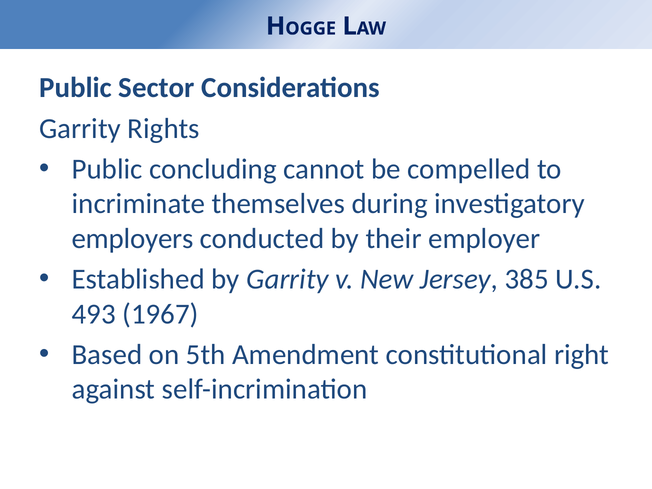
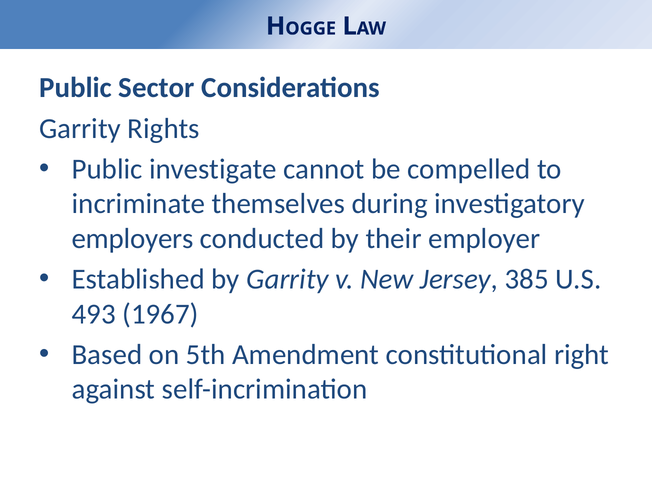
concluding: concluding -> investigate (213, 169)
